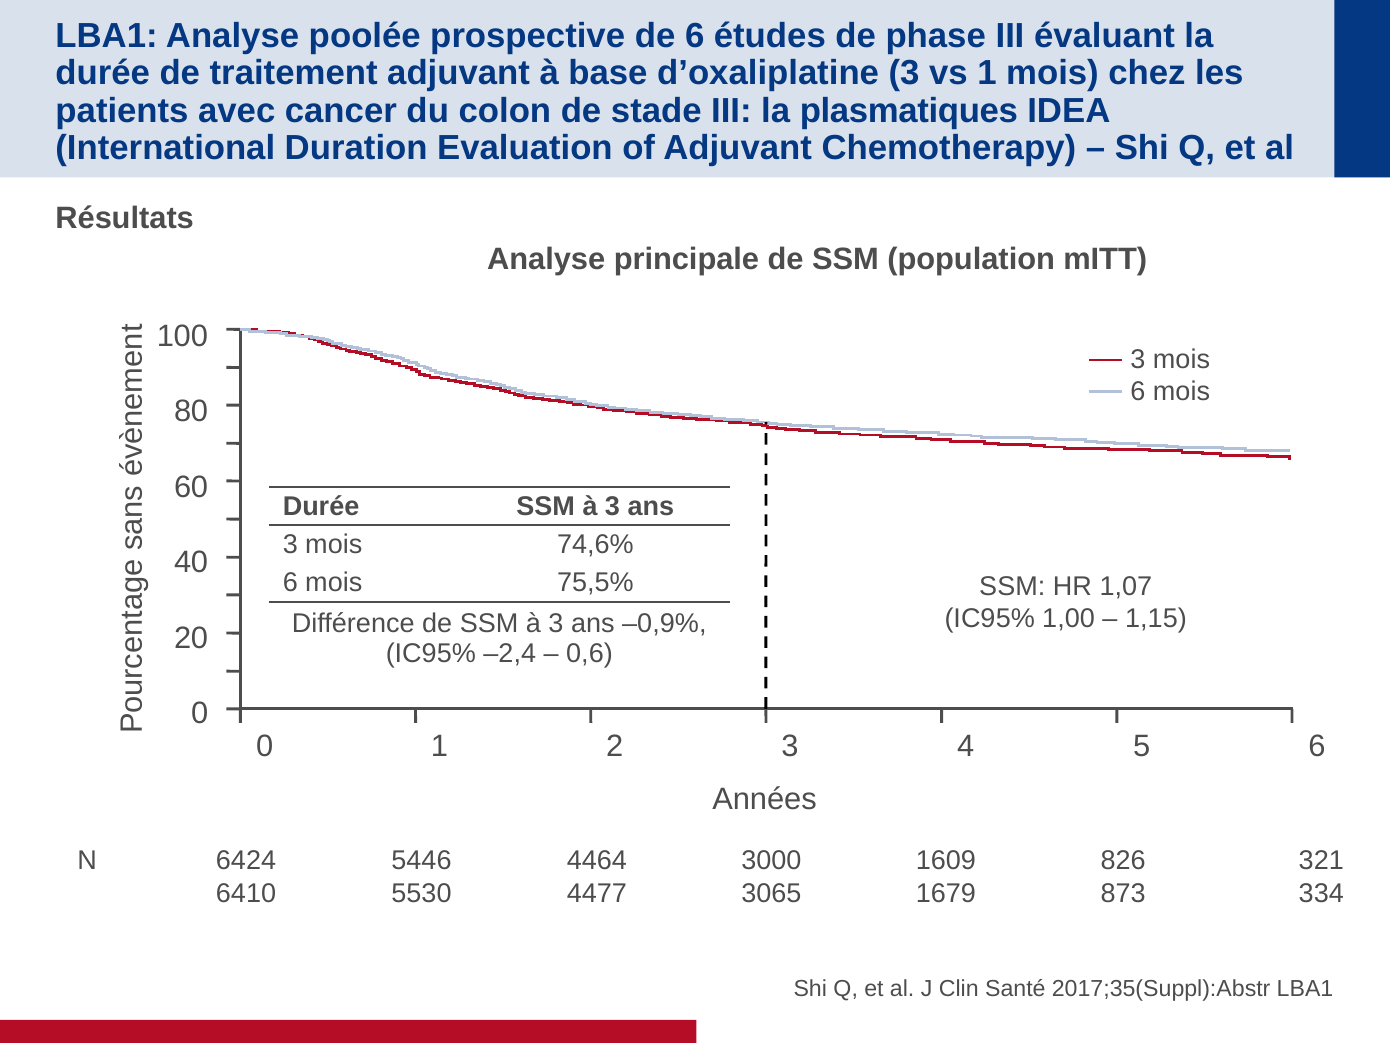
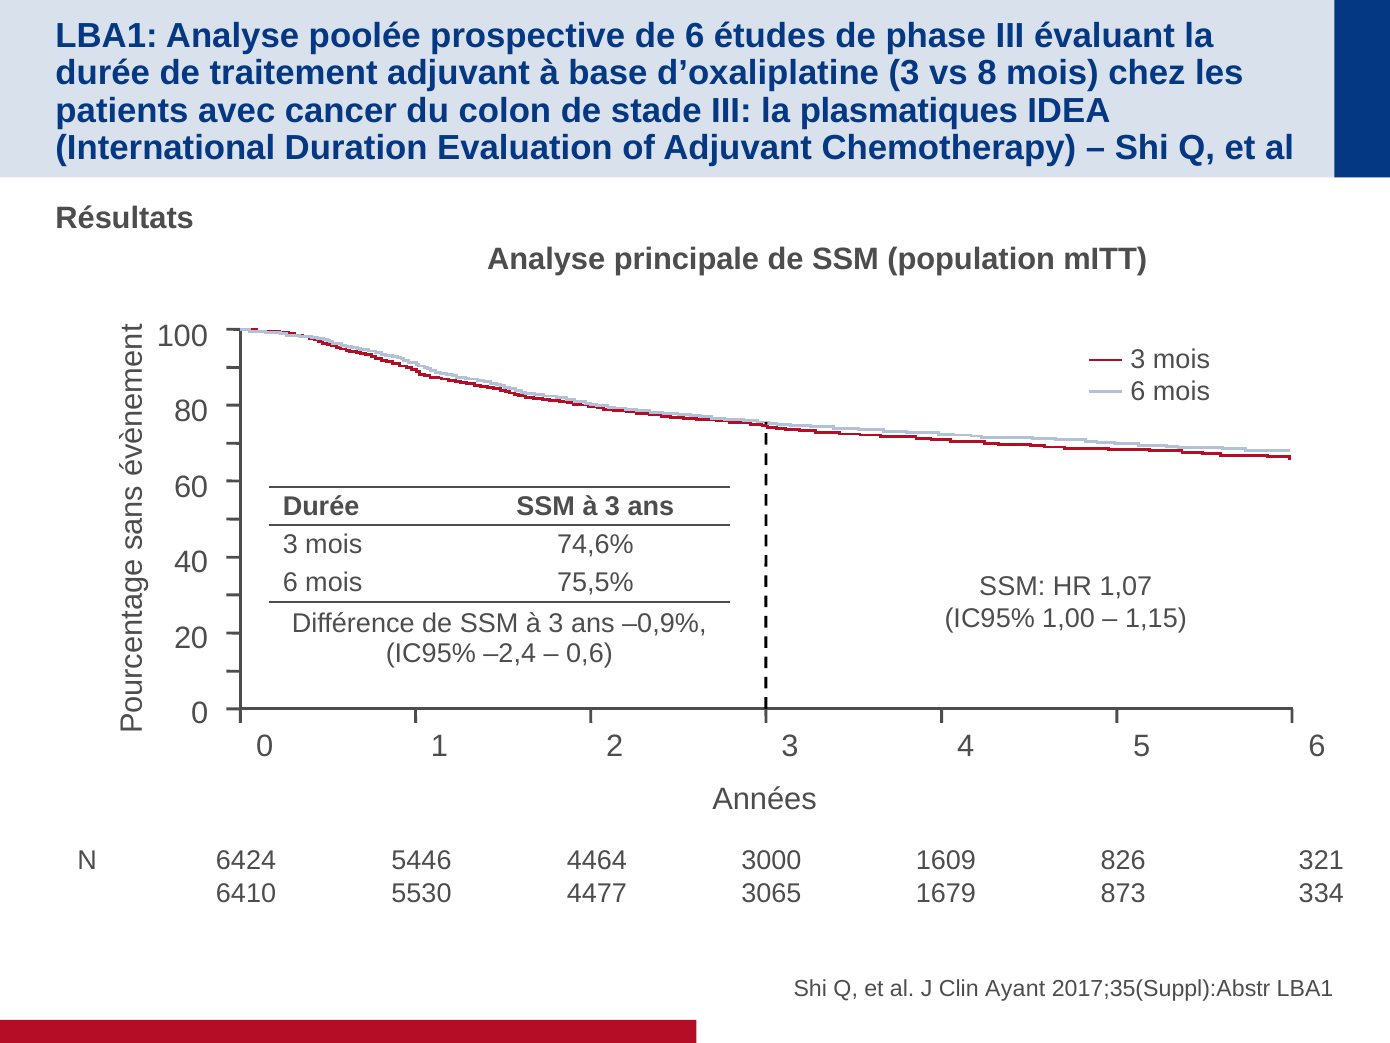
vs 1: 1 -> 8 (987, 73)
Santé: Santé -> Ayant (1015, 988)
